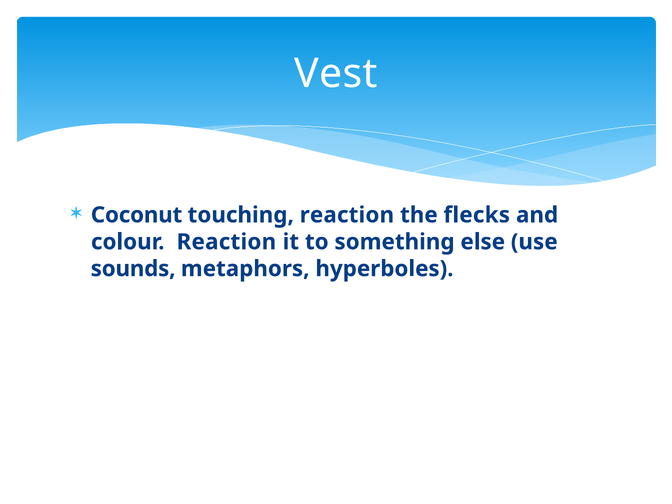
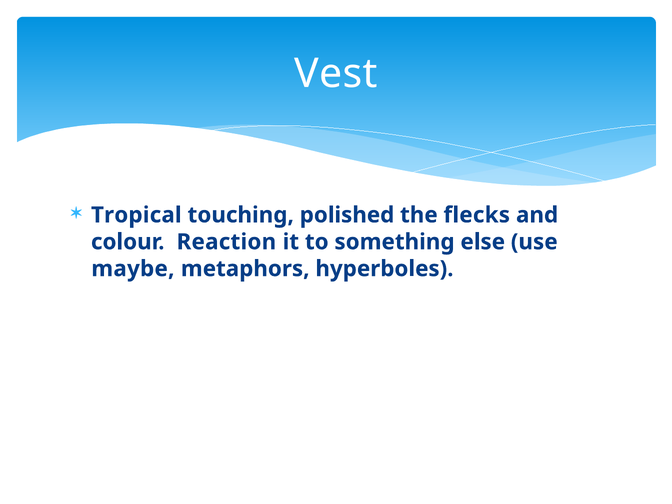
Coconut: Coconut -> Tropical (136, 215)
touching reaction: reaction -> polished (347, 215)
sounds: sounds -> maybe (133, 269)
